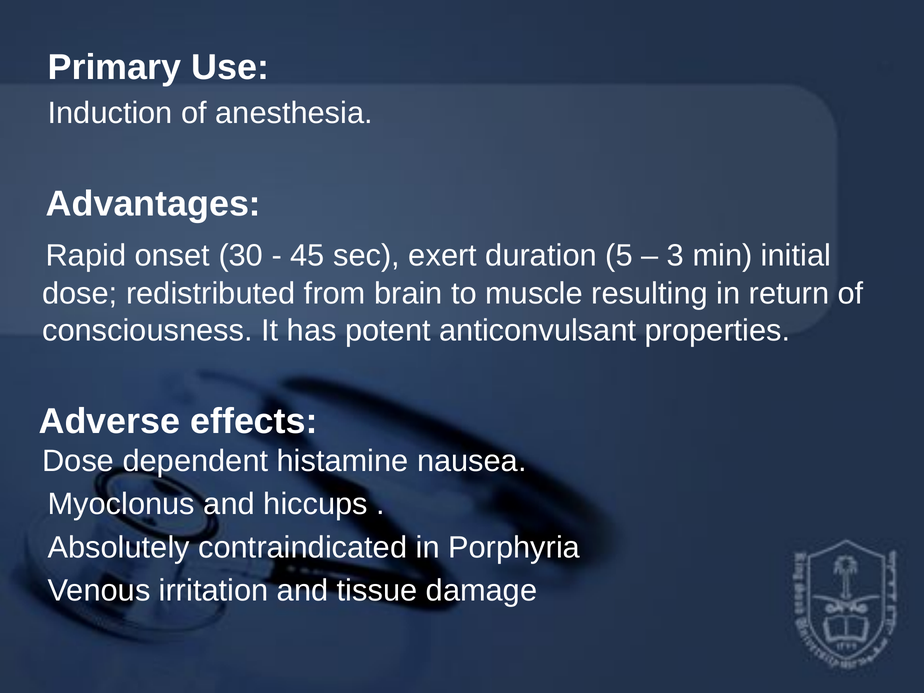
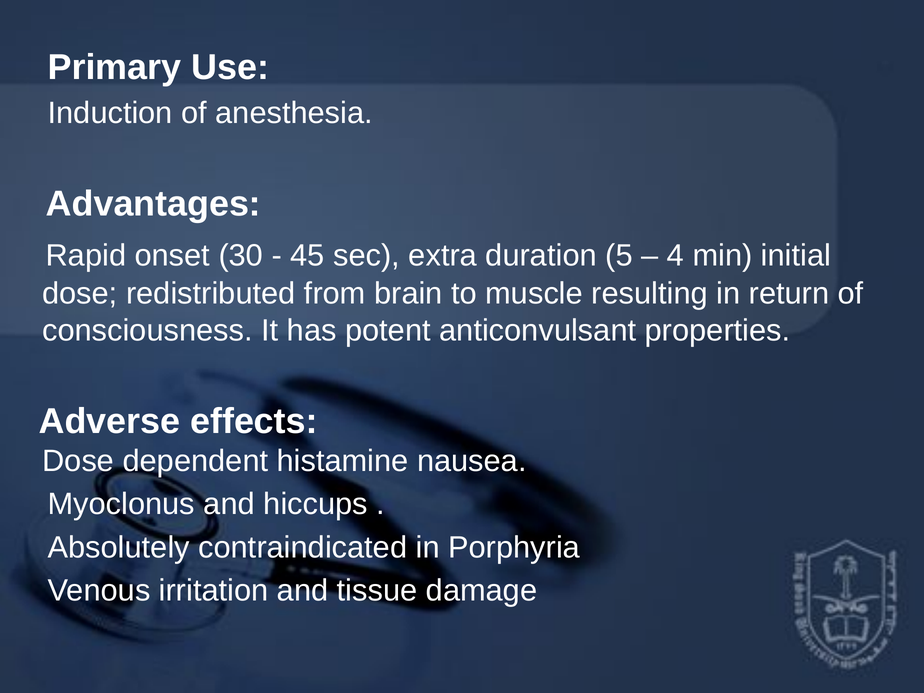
exert: exert -> extra (443, 256)
3: 3 -> 4 (675, 256)
